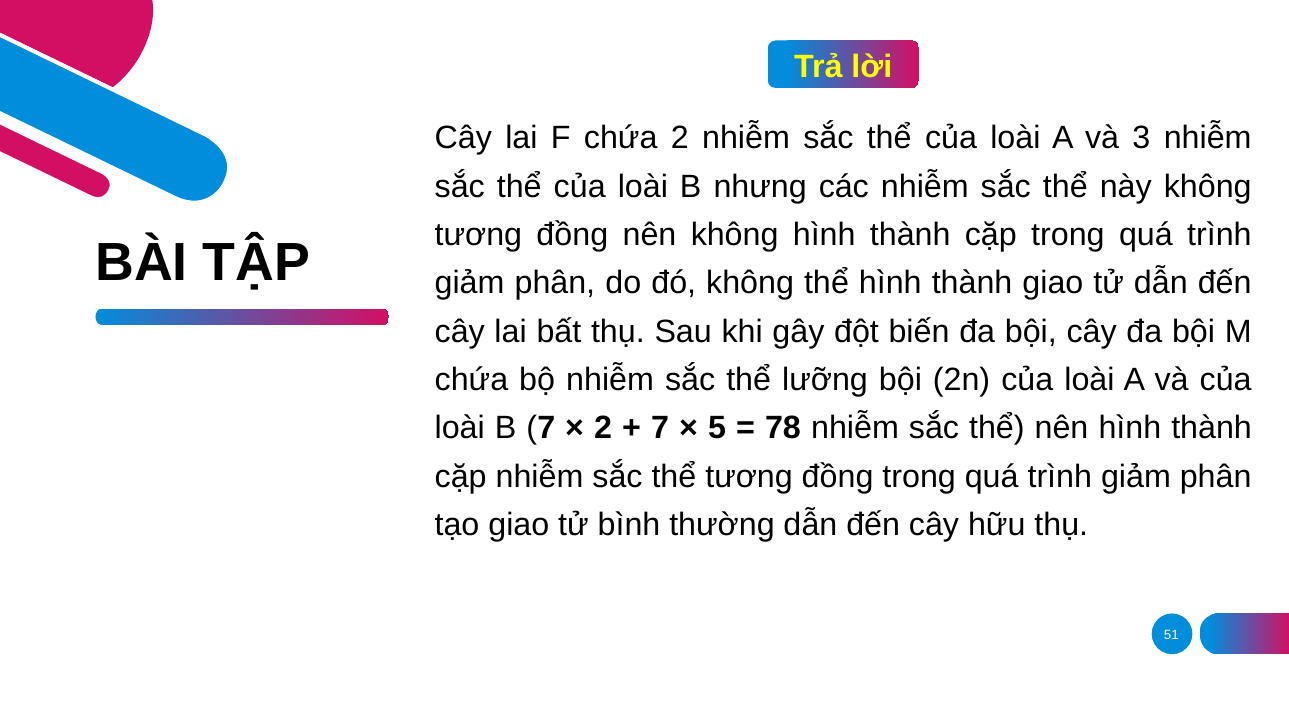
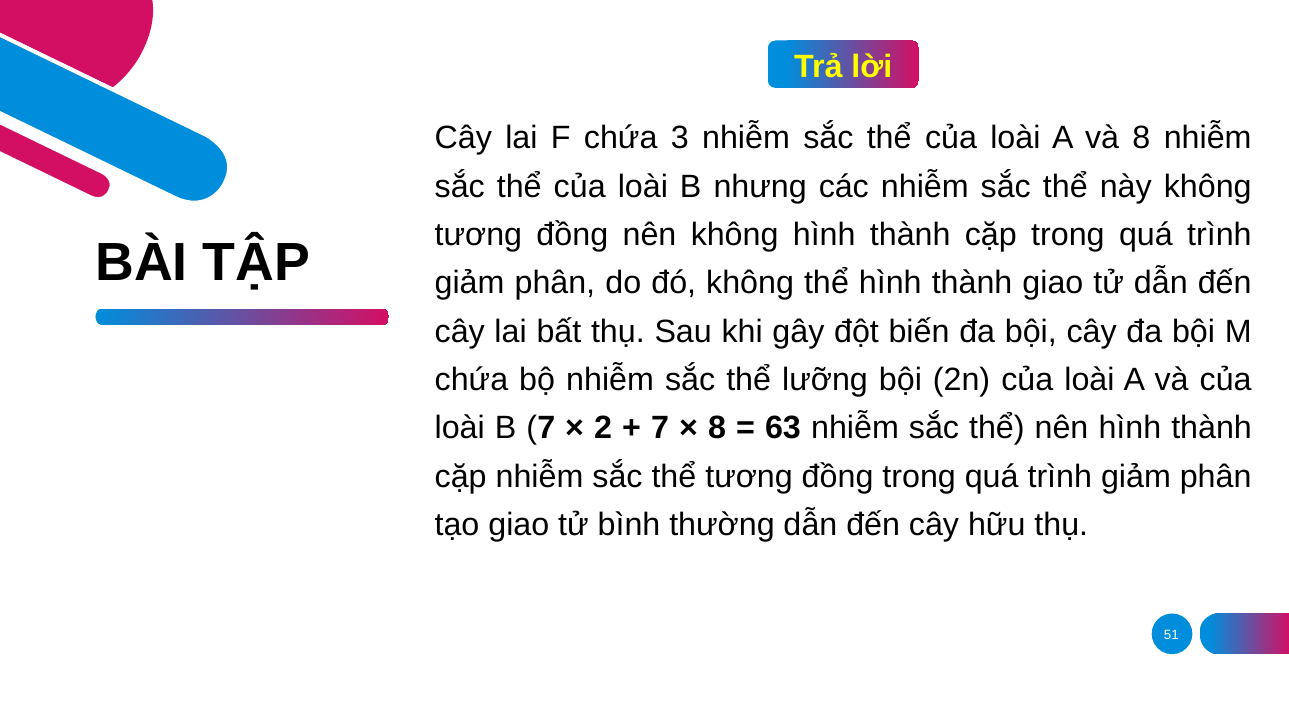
chứa 2: 2 -> 3 (680, 138)
và 3: 3 -> 8 (1141, 138)
5: 5 -> 8 (717, 428)
78: 78 -> 63 (783, 428)
